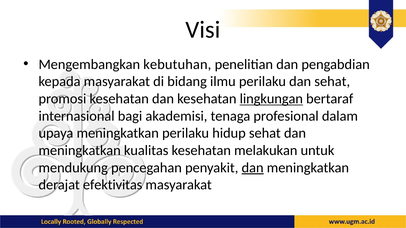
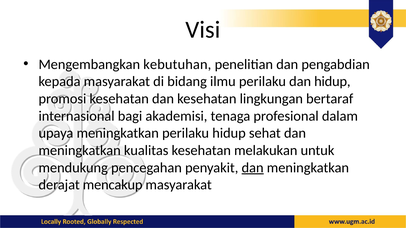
dan sehat: sehat -> hidup (332, 82)
lingkungan underline: present -> none (271, 99)
efektivitas: efektivitas -> mencakup (113, 185)
